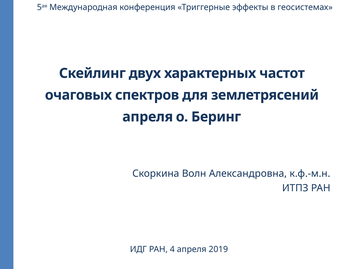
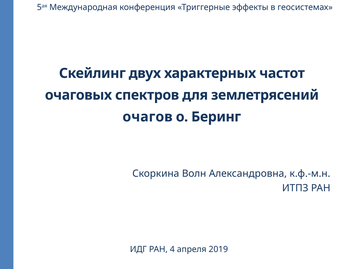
апреля: апреля -> очагов (148, 117)
